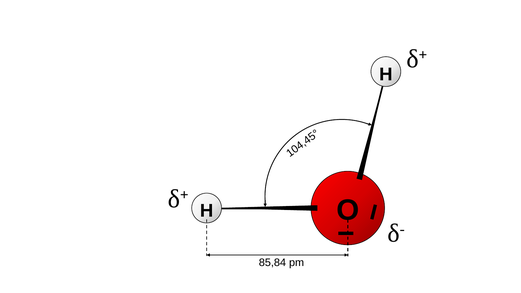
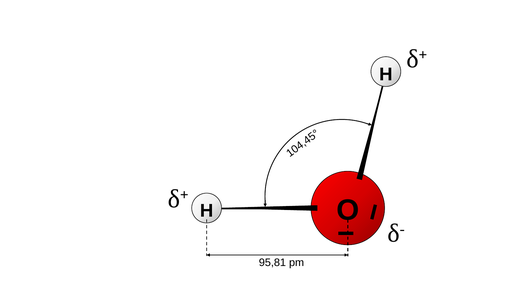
85,84: 85,84 -> 95,81 (272, 263)
